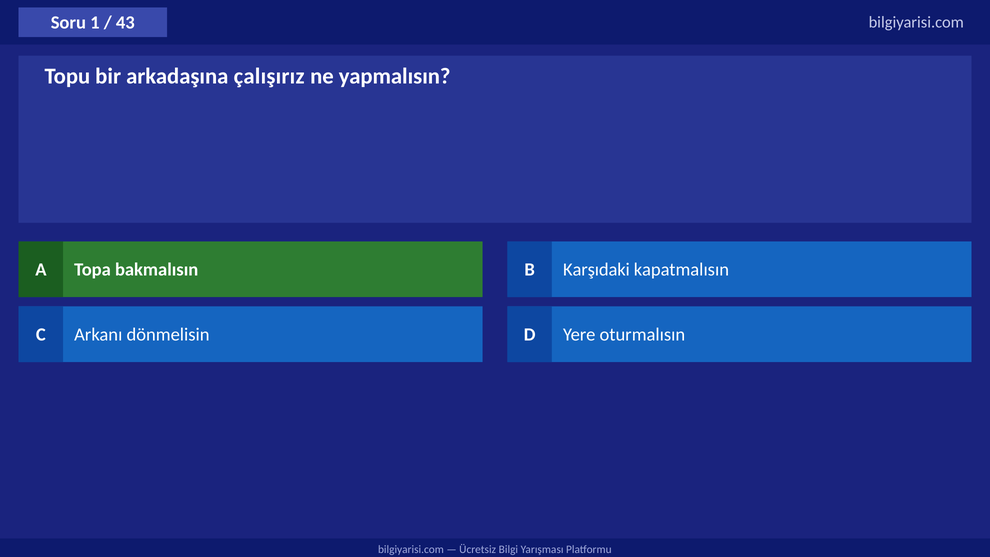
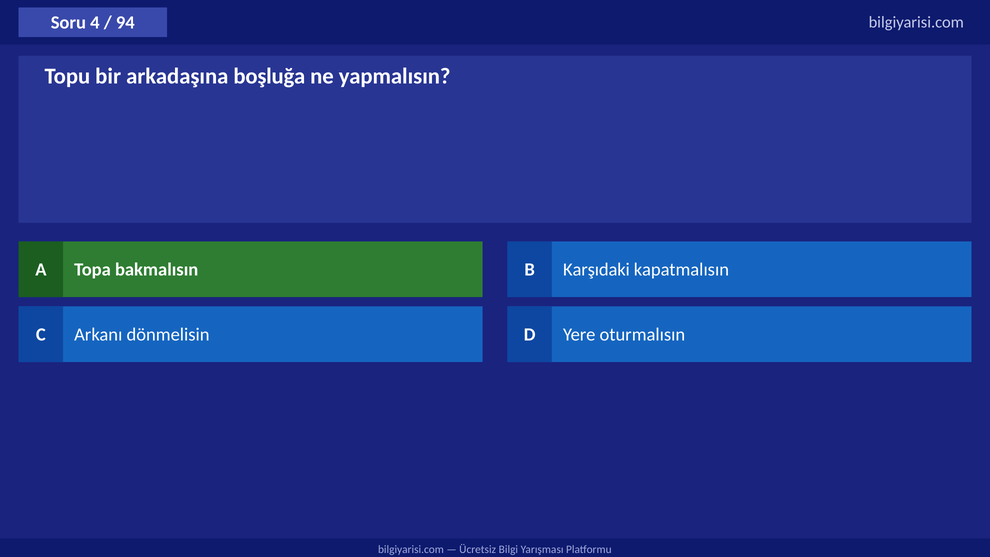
1: 1 -> 4 (95, 23)
43: 43 -> 94 (125, 23)
çalışırız: çalışırız -> boşluğa (269, 76)
